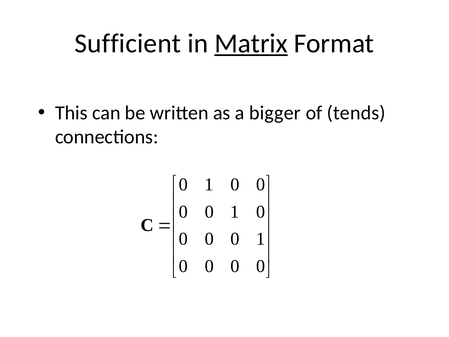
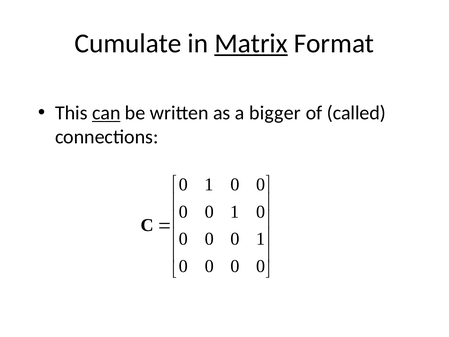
Sufficient: Sufficient -> Cumulate (128, 43)
can underline: none -> present (106, 113)
tends: tends -> called (356, 113)
